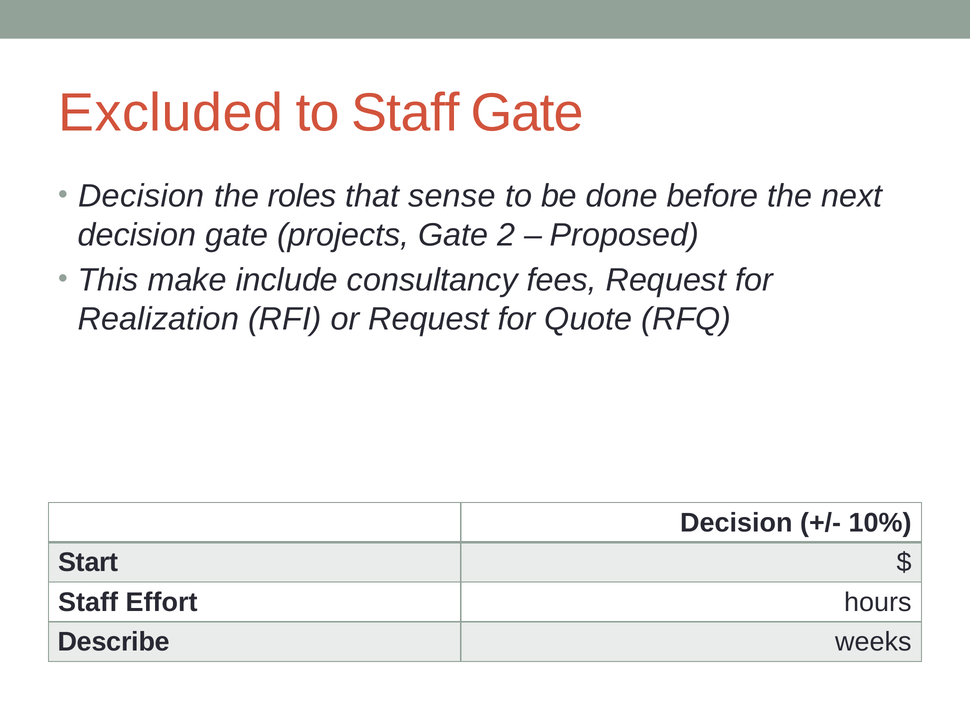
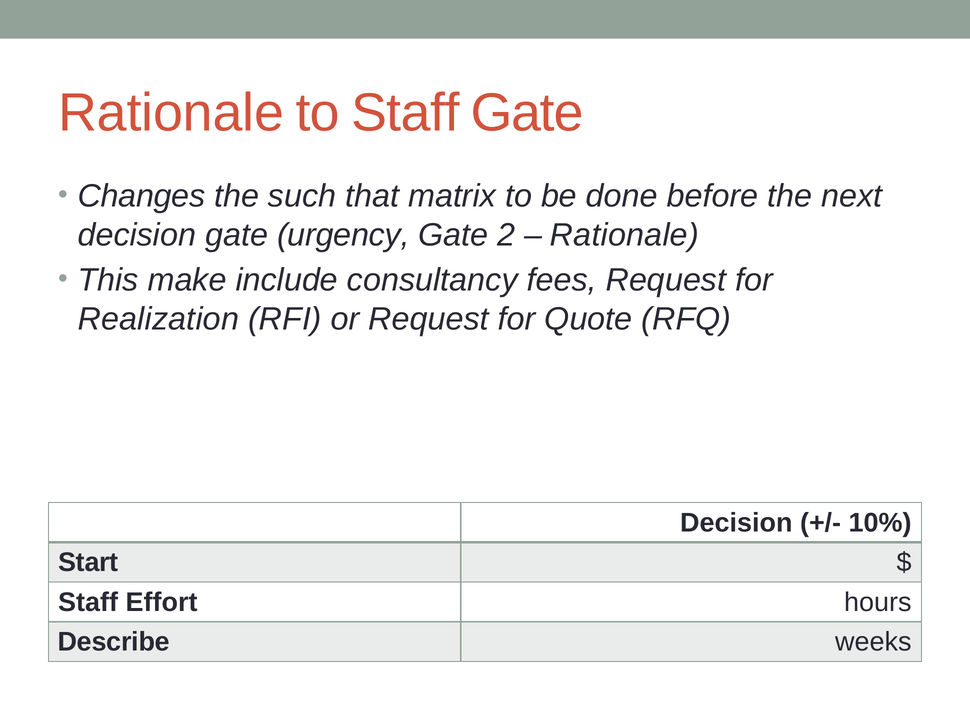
Excluded: Excluded -> Rationale (171, 113)
Decision: Decision -> Changes (141, 196)
roles: roles -> such (302, 196)
sense: sense -> matrix (452, 196)
projects: projects -> urgency (343, 235)
Proposed: Proposed -> Rationale (624, 235)
